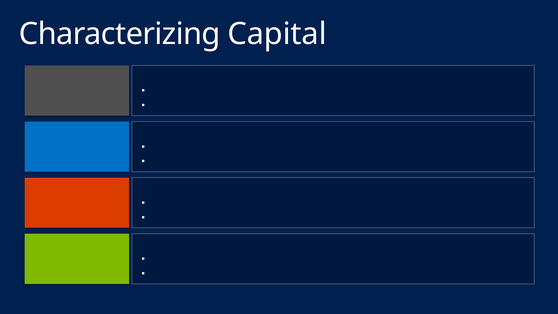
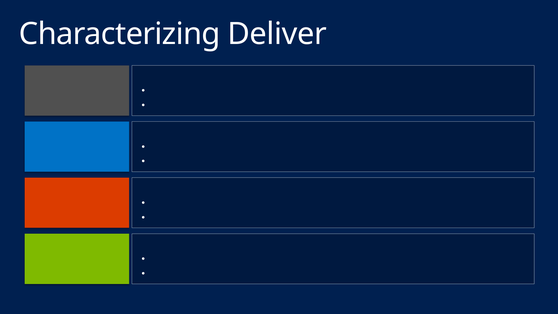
Capital: Capital -> Deliver (277, 34)
